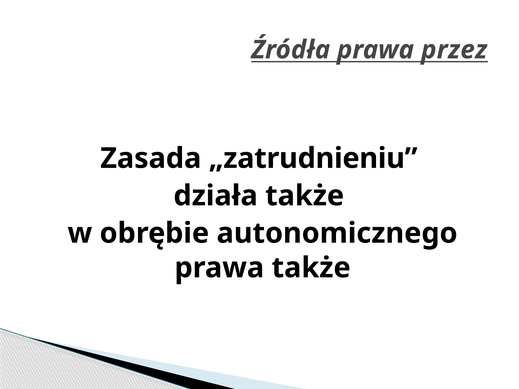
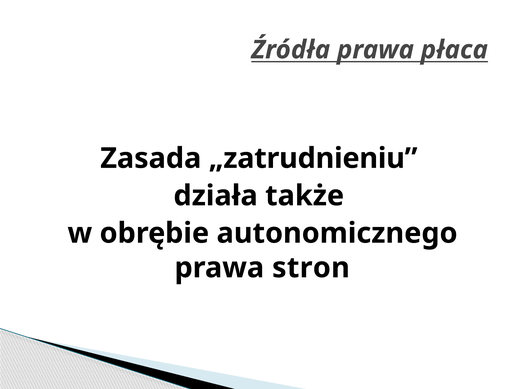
przez: przez -> płaca (454, 50)
prawa także: także -> stron (311, 268)
